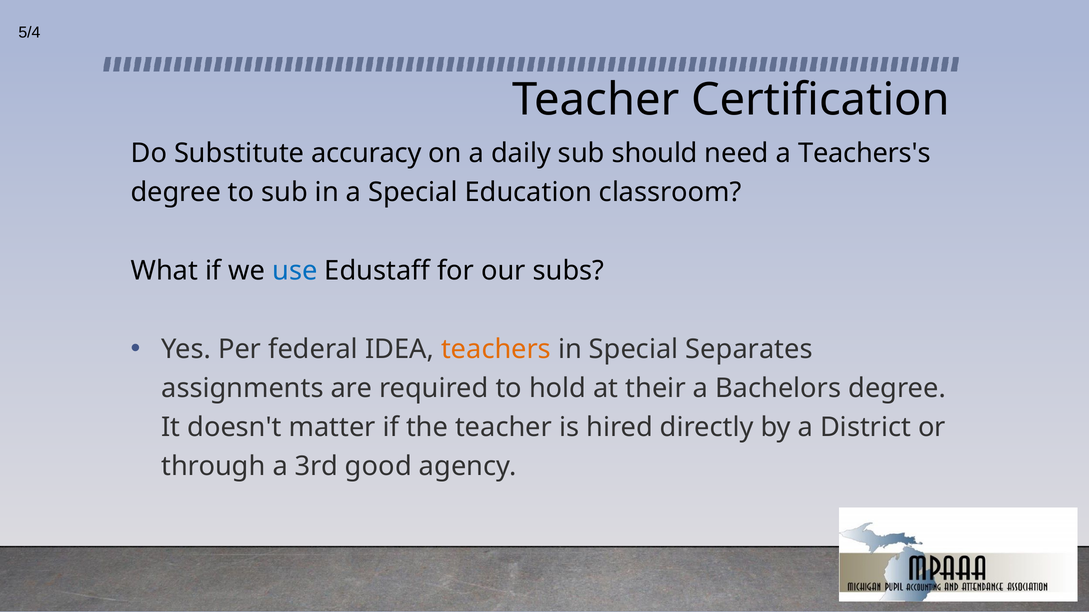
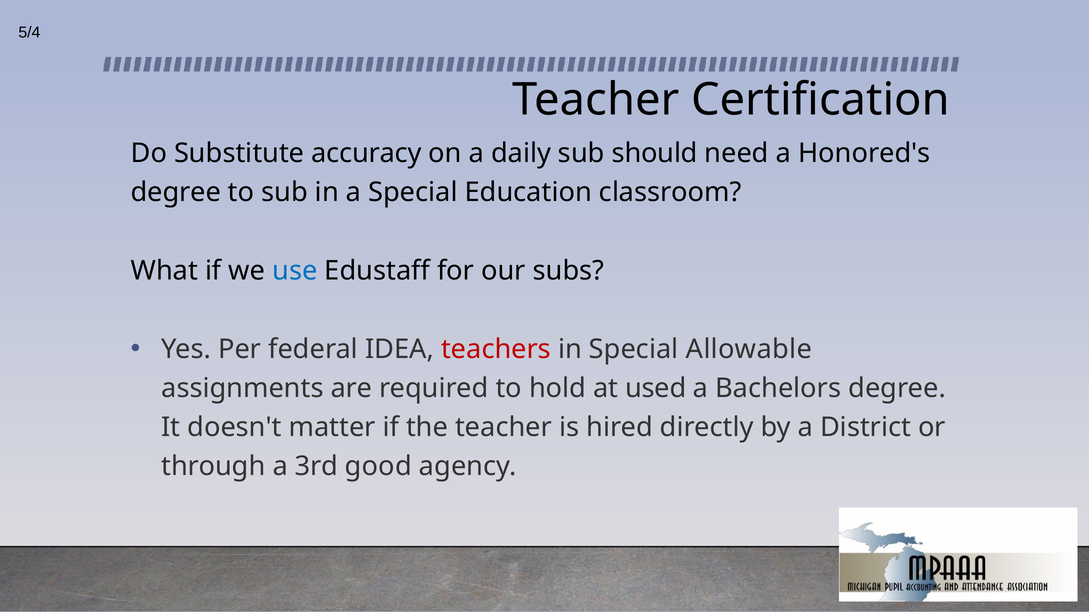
Teachers's: Teachers's -> Honored's (864, 153)
teachers colour: orange -> red (496, 349)
Separates: Separates -> Allowable (749, 349)
their: their -> used (656, 389)
